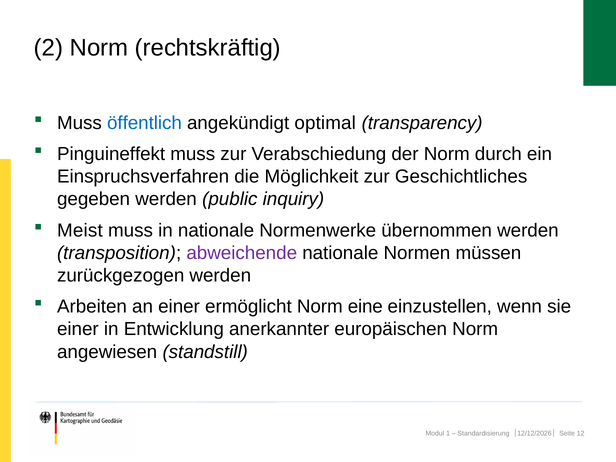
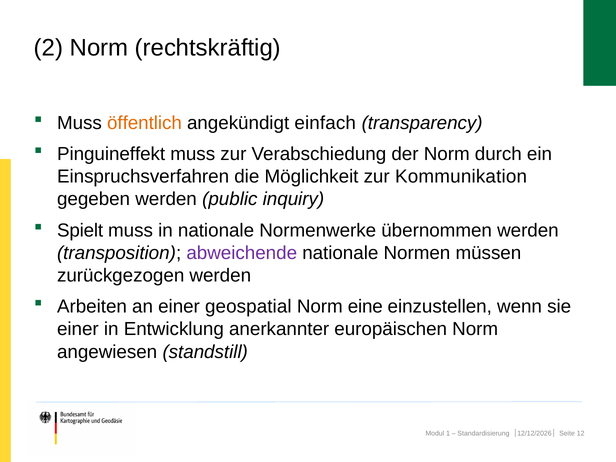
öffentlich colour: blue -> orange (144, 123)
optimal: optimal -> einfach (325, 123)
Geschichtliches: Geschichtliches -> Kommunikation (461, 177)
Meist: Meist -> Spielt (80, 230)
ermöglicht: ermöglicht -> geospatial (248, 307)
